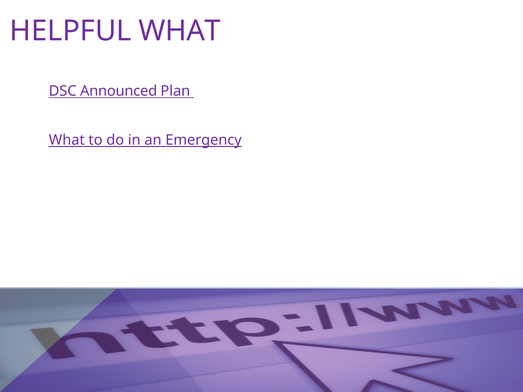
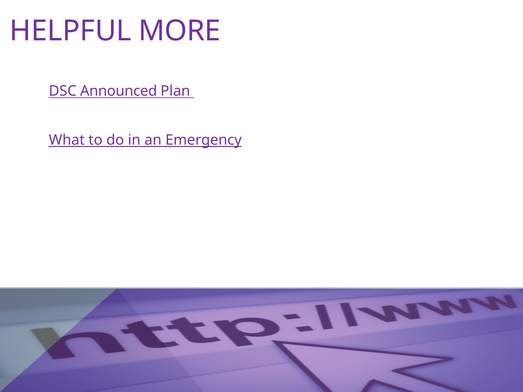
HELPFUL WHAT: WHAT -> MORE (180, 31)
